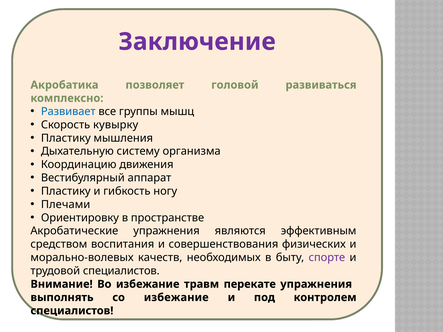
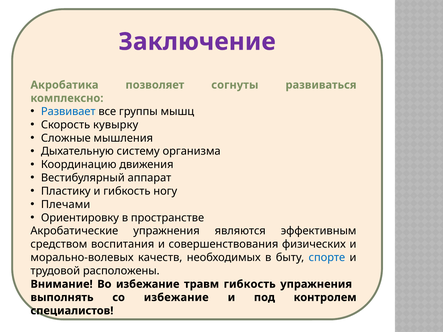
головой: головой -> согнуты (235, 85)
Пластику: Пластику -> Сложные (66, 138)
спорте colour: purple -> blue (327, 258)
трудовой специалистов: специалистов -> расположены (121, 271)
травм перекате: перекате -> гибкость (250, 284)
